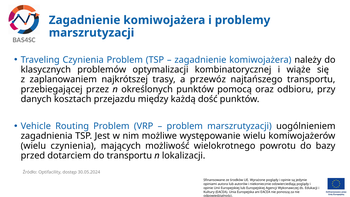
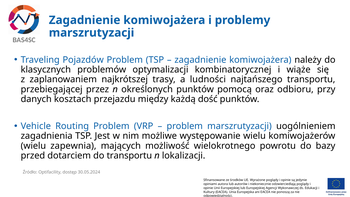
Traveling Czynienia: Czynienia -> Pojazdów (83, 60)
przewóz: przewóz -> ludności (208, 79)
wielu czynienia: czynienia -> zapewnia (73, 146)
